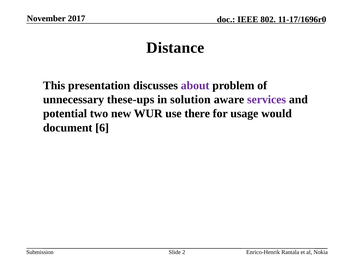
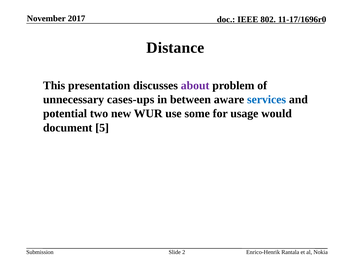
these-ups: these-ups -> cases-ups (131, 100)
solution: solution -> between (190, 100)
services colour: purple -> blue (267, 100)
there: there -> some (197, 114)
6: 6 -> 5 (102, 128)
